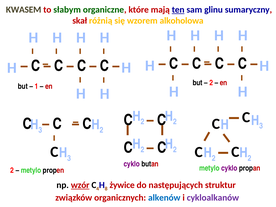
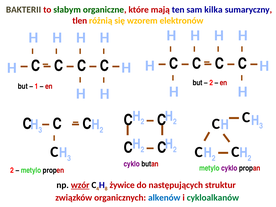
KWASEM: KWASEM -> BAKTERII (24, 10)
ten underline: present -> none (178, 10)
glinu: glinu -> kilka (213, 10)
skał: skał -> tlen (80, 21)
alkoholowa: alkoholowa -> elektronów (182, 21)
cykloalkanów colour: purple -> green (213, 198)
